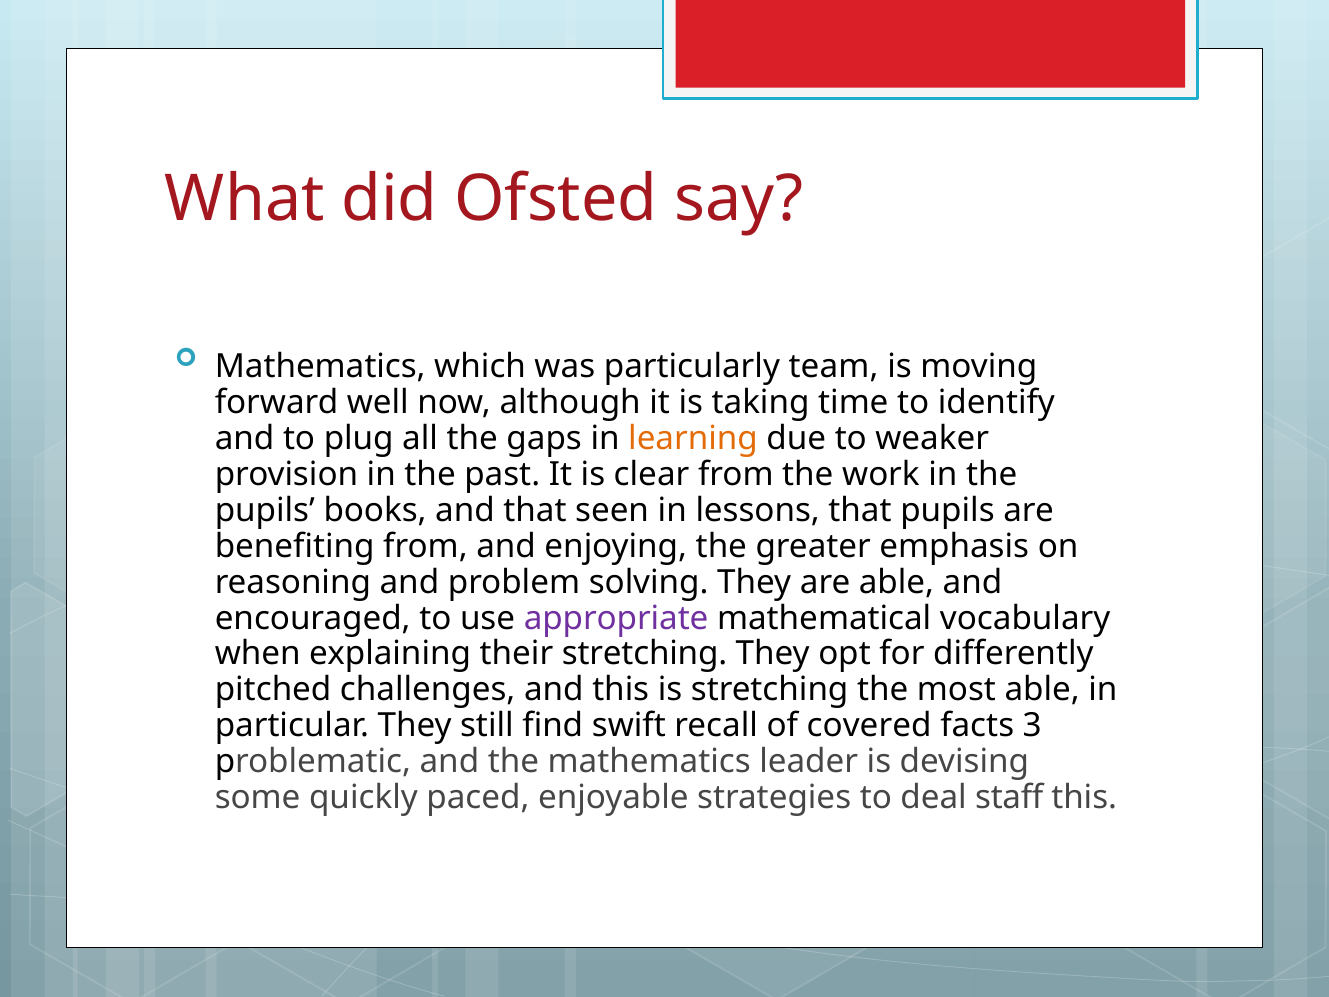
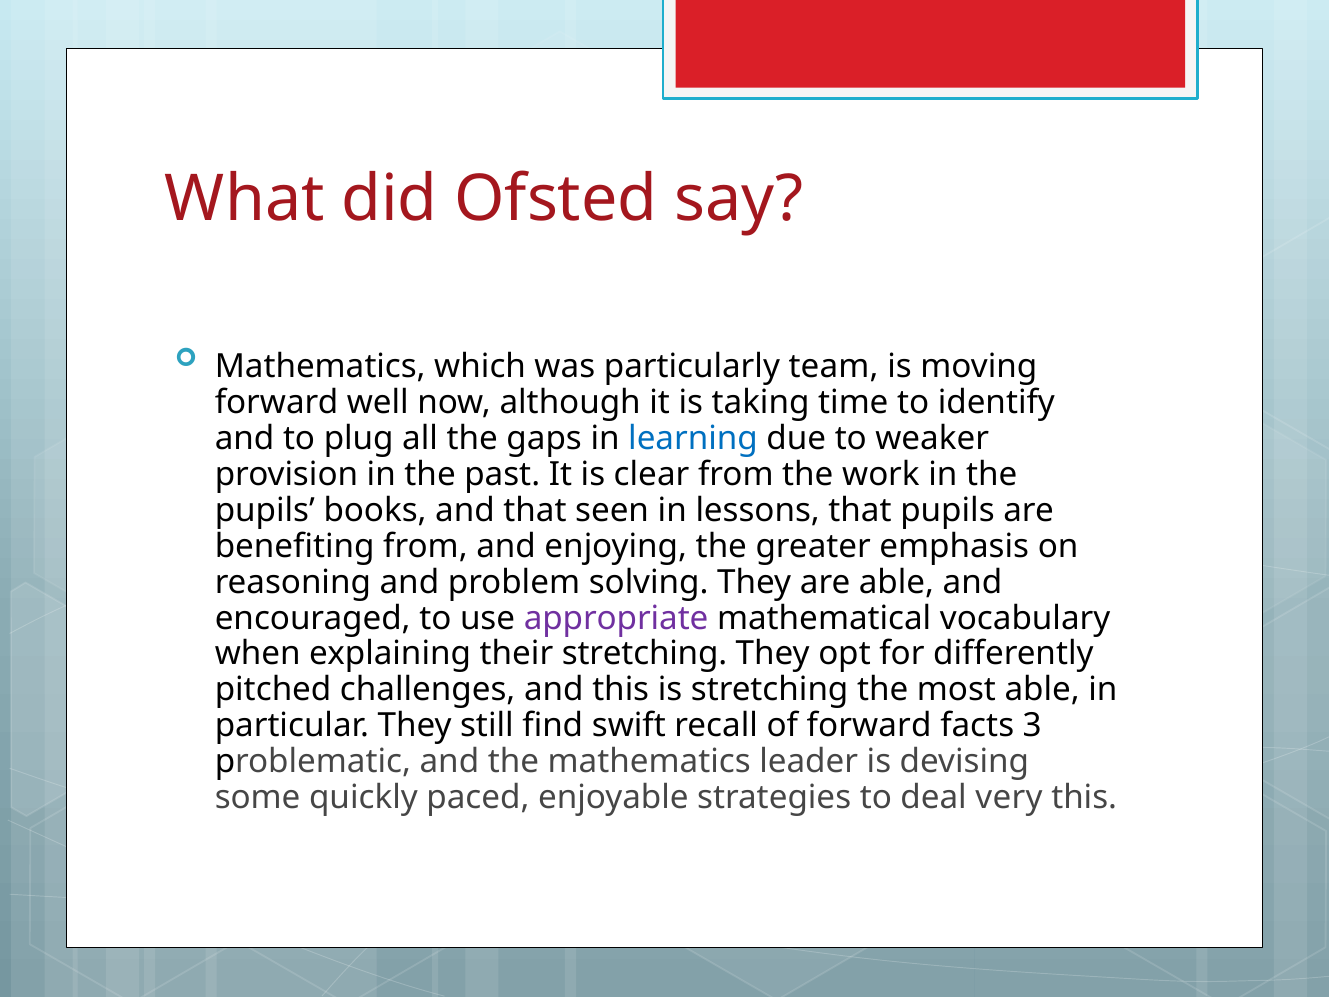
learning colour: orange -> blue (693, 438)
of covered: covered -> forward (869, 726)
staff: staff -> very (1009, 797)
